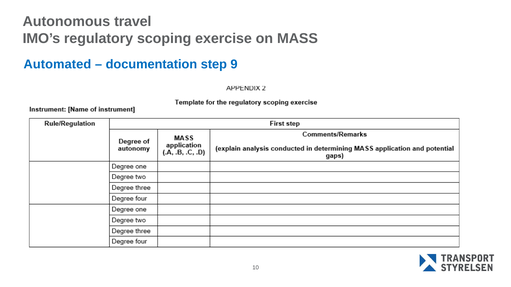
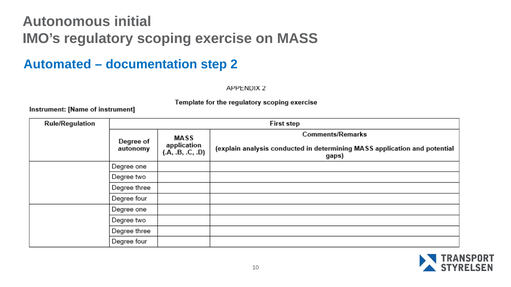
travel: travel -> initial (133, 22)
9: 9 -> 2 (234, 64)
